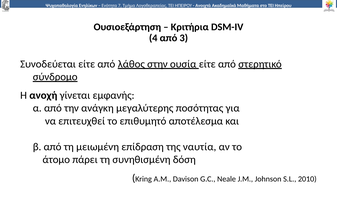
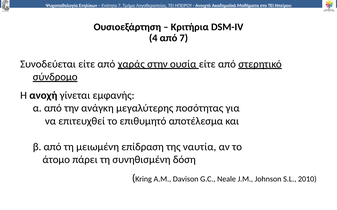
από 3: 3 -> 7 (184, 38)
λάθος: λάθος -> χαράς (131, 64)
